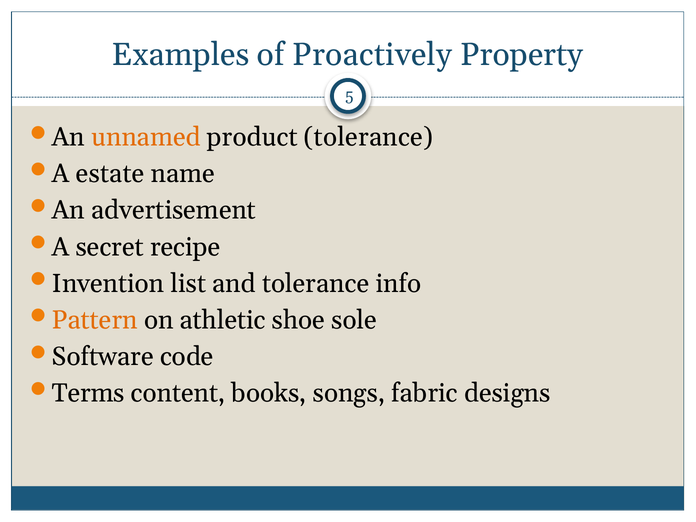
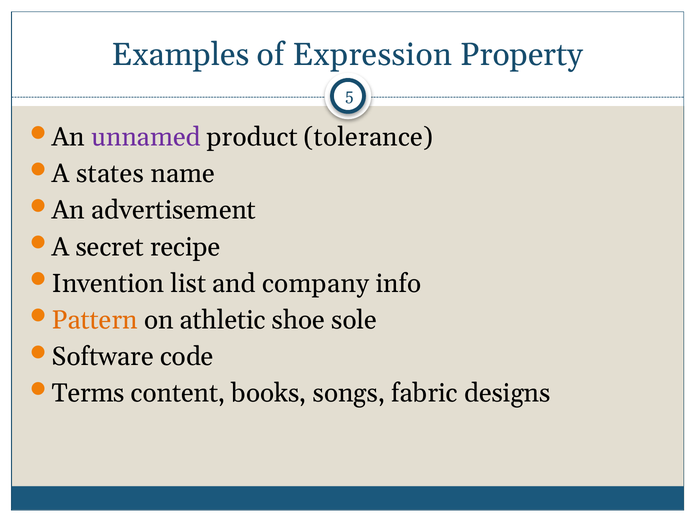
Proactively: Proactively -> Expression (372, 55)
unnamed colour: orange -> purple (146, 137)
estate: estate -> states (110, 174)
and tolerance: tolerance -> company (316, 283)
